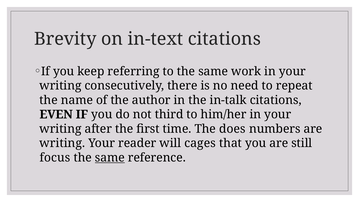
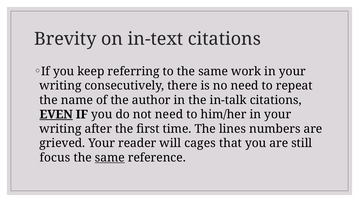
EVEN underline: none -> present (56, 114)
not third: third -> need (169, 114)
does: does -> lines (232, 129)
writing: writing -> grieved (62, 143)
